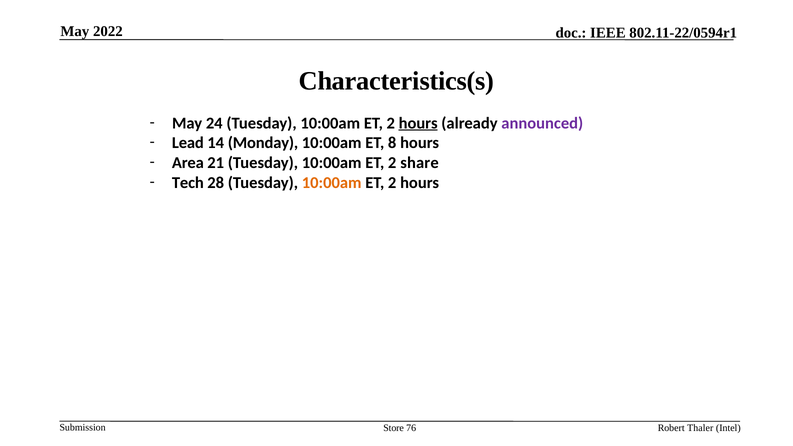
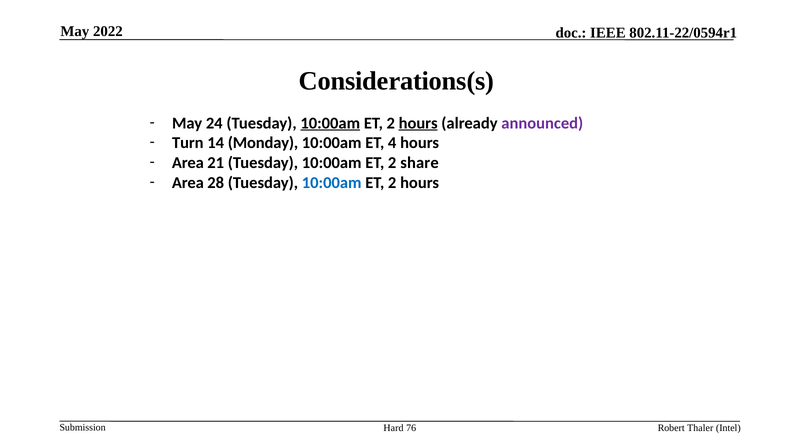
Characteristics(s: Characteristics(s -> Considerations(s (396, 81)
10:00am underline: none -> present (330, 123)
Lead: Lead -> Turn (188, 143)
8: 8 -> 4 (392, 143)
Tech: Tech -> Area (188, 183)
10:00am colour: orange -> blue (332, 183)
Store: Store -> Hard (393, 428)
